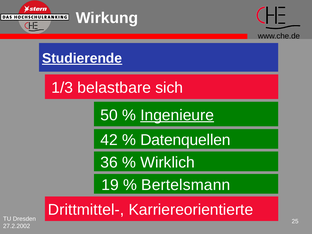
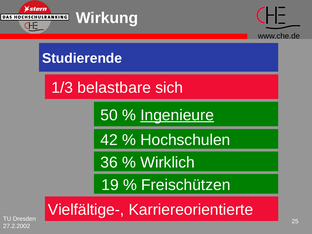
Studierende underline: present -> none (82, 58)
Datenquellen: Datenquellen -> Hochschulen (185, 140)
Bertelsmann: Bertelsmann -> Freischützen (186, 185)
Drittmittel-: Drittmittel- -> Vielfältige- (86, 210)
